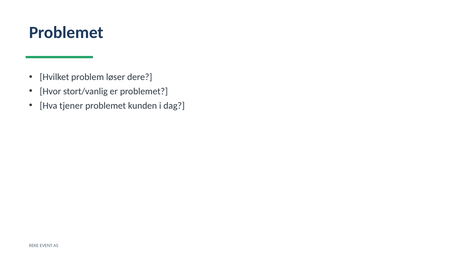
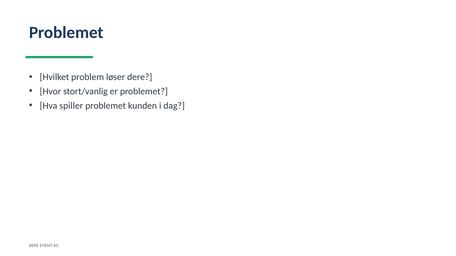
tjener: tjener -> spiller (71, 106)
